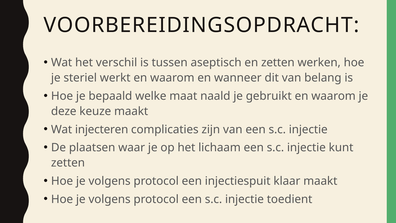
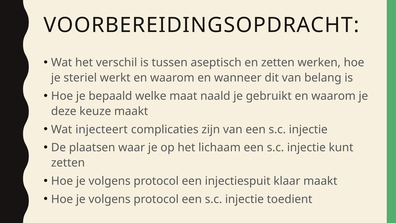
injecteren: injecteren -> injecteert (102, 129)
